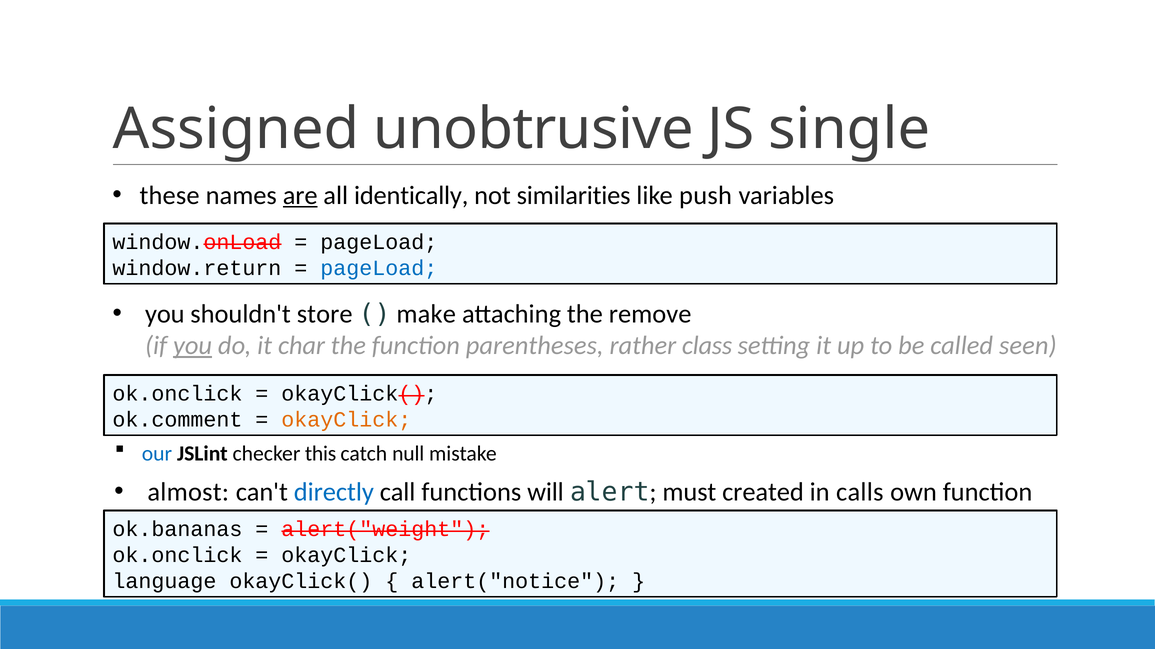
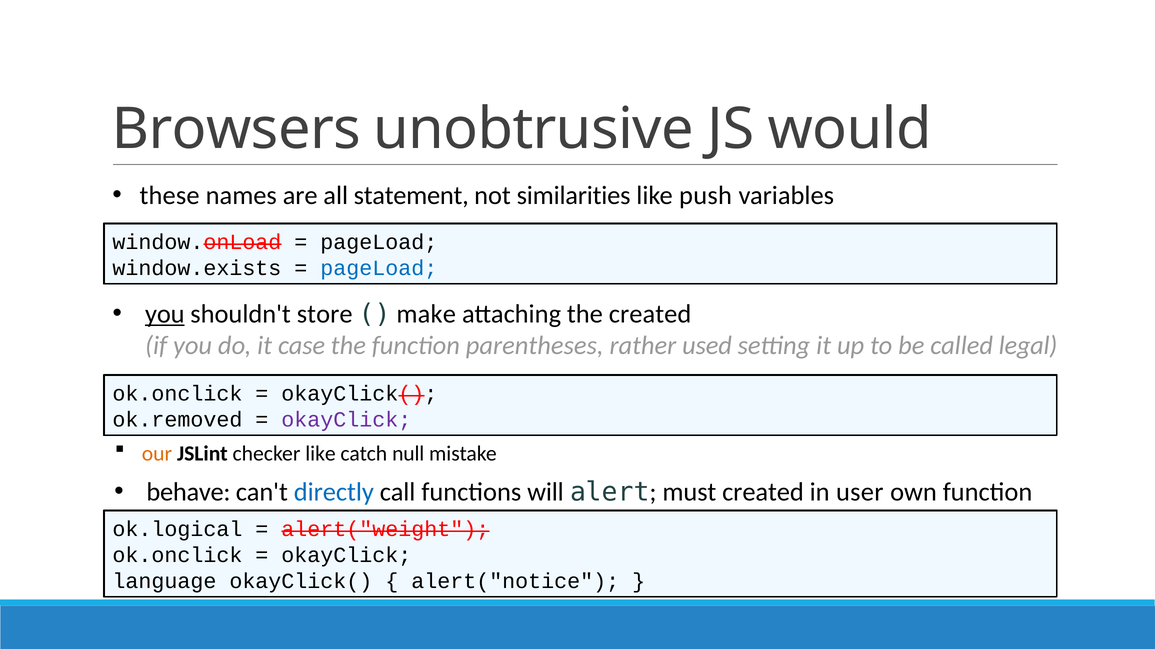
Assigned: Assigned -> Browsers (236, 129)
single: single -> would (850, 129)
are underline: present -> none (300, 196)
identically: identically -> statement (411, 196)
window.return: window.return -> window.exists (197, 268)
you underline: none -> present (165, 314)
the remove: remove -> created (650, 314)
you underline: present -> none (193, 346)
char: char -> case (302, 346)
class: class -> used (707, 346)
seen: seen -> legal (1028, 346)
ok.comment: ok.comment -> ok.removed (177, 420)
okayClick colour: orange -> purple (346, 420)
our colour: blue -> orange (157, 454)
checker this: this -> like (321, 454)
almost: almost -> behave (188, 492)
calls: calls -> user (860, 492)
ok.bananas: ok.bananas -> ok.logical (177, 530)
